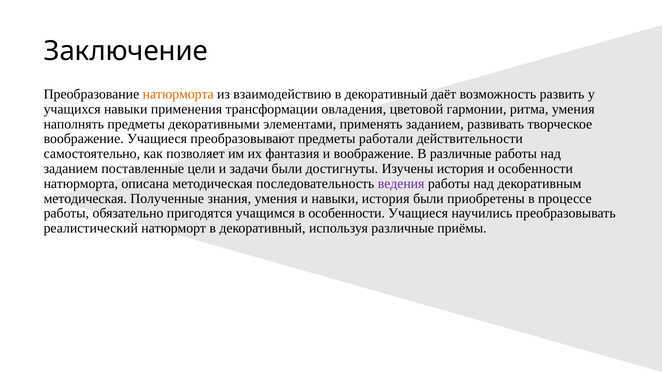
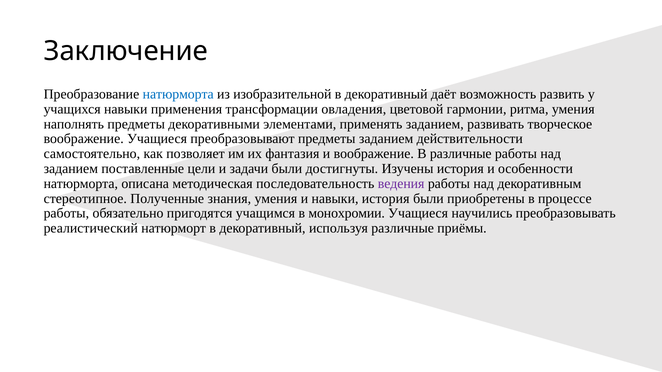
натюрморта colour: orange -> blue (178, 94)
взаимодействию: взаимодействию -> изобразительной (282, 94)
предметы работали: работали -> заданием (386, 139)
методическая: методическая -> стереотипное (85, 199)
в особенности: особенности -> монохромии (347, 214)
